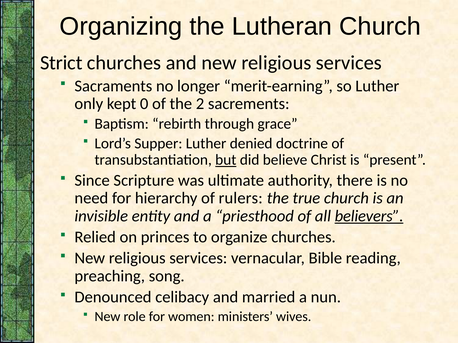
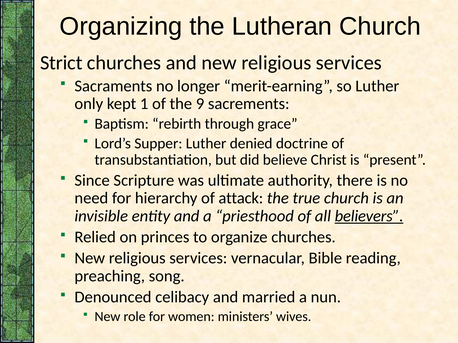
0: 0 -> 1 (144, 104)
2: 2 -> 9 (200, 104)
but underline: present -> none (226, 160)
rulers: rulers -> attack (241, 198)
